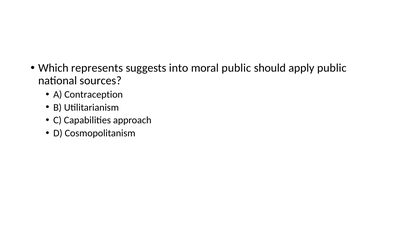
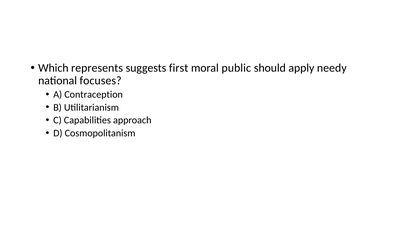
into: into -> first (179, 68)
apply public: public -> needy (332, 68)
sources: sources -> focuses (101, 81)
